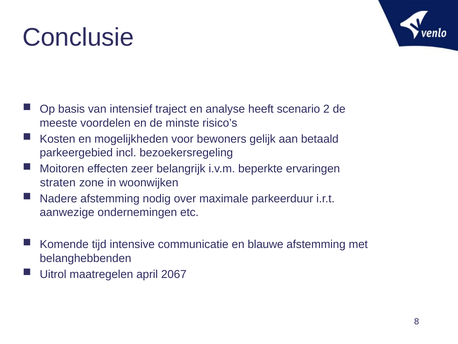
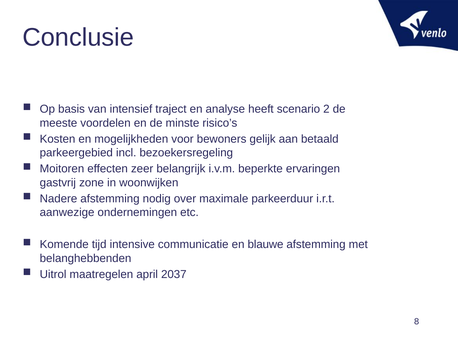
straten: straten -> gastvrij (58, 182)
2067: 2067 -> 2037 (174, 274)
